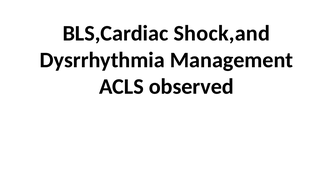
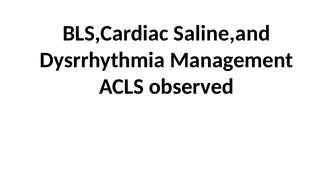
Shock,and: Shock,and -> Saline,and (222, 33)
